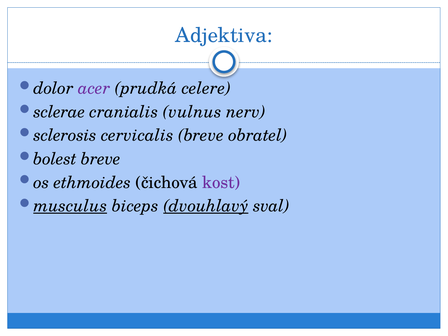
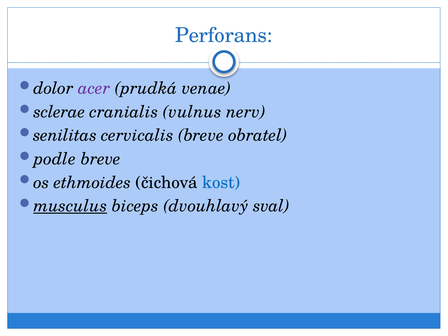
Adjektiva: Adjektiva -> Perforans (224, 35)
celere: celere -> venae (206, 88)
sclerosis: sclerosis -> senilitas (65, 135)
bolest: bolest -> podle (55, 159)
kost colour: purple -> blue (221, 182)
dvouhlavý underline: present -> none (206, 206)
